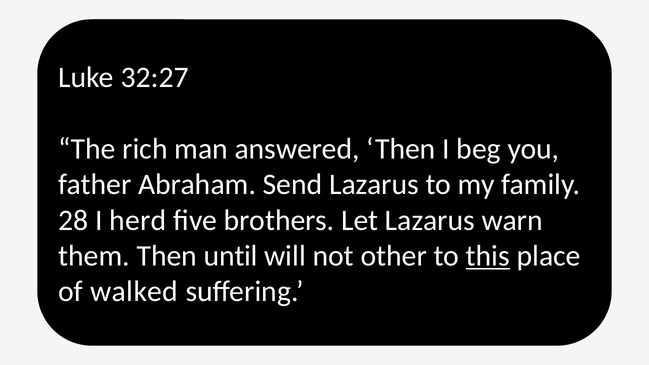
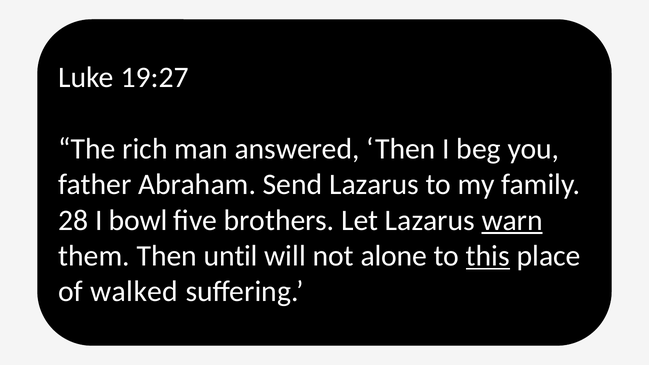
32:27: 32:27 -> 19:27 (155, 78)
herd: herd -> bowl (138, 220)
warn underline: none -> present (512, 220)
other: other -> alone (394, 256)
